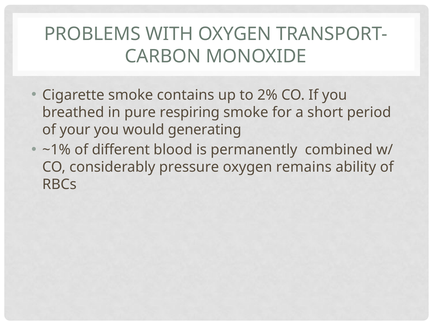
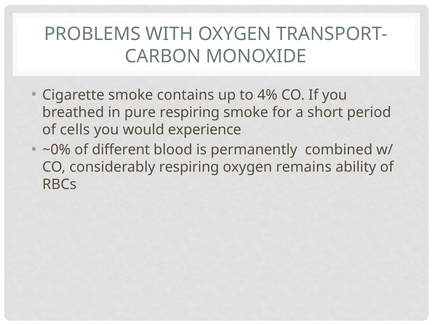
2%: 2% -> 4% (267, 95)
your: your -> cells (75, 129)
generating: generating -> experience (205, 129)
~1%: ~1% -> ~0% (56, 150)
considerably pressure: pressure -> respiring (189, 167)
